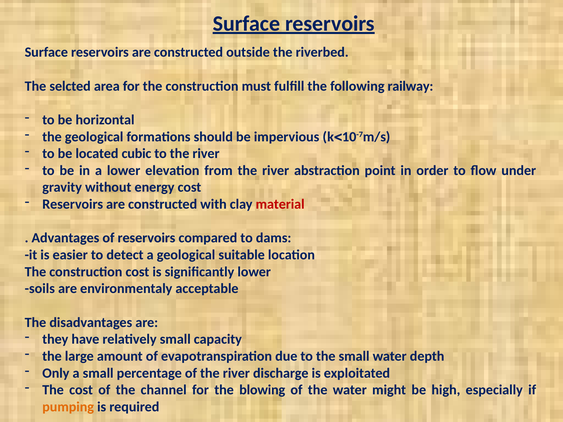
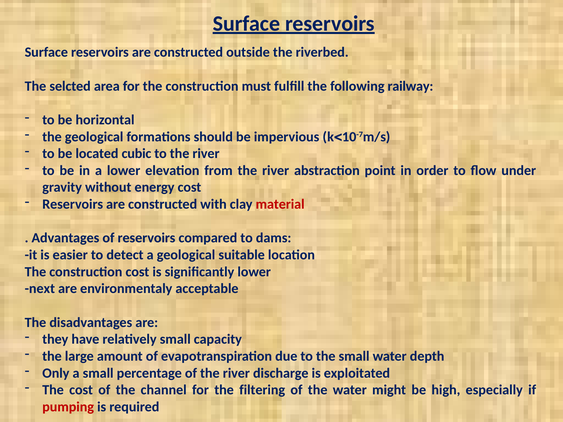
soils: soils -> next (40, 289)
blowing: blowing -> filtering (262, 390)
pumping colour: orange -> red (68, 407)
